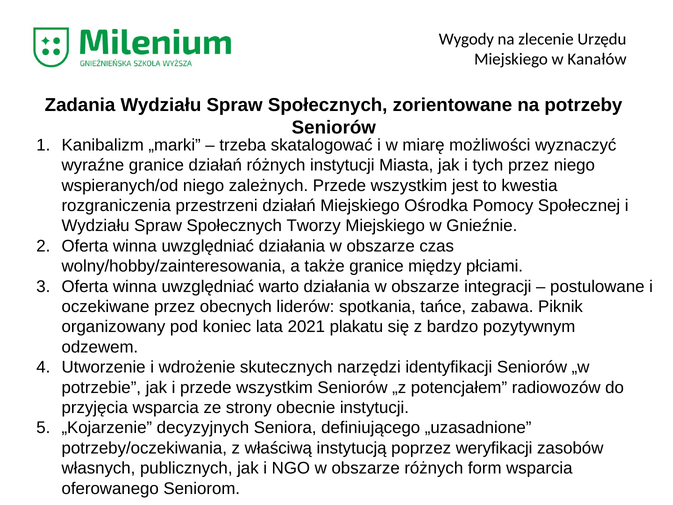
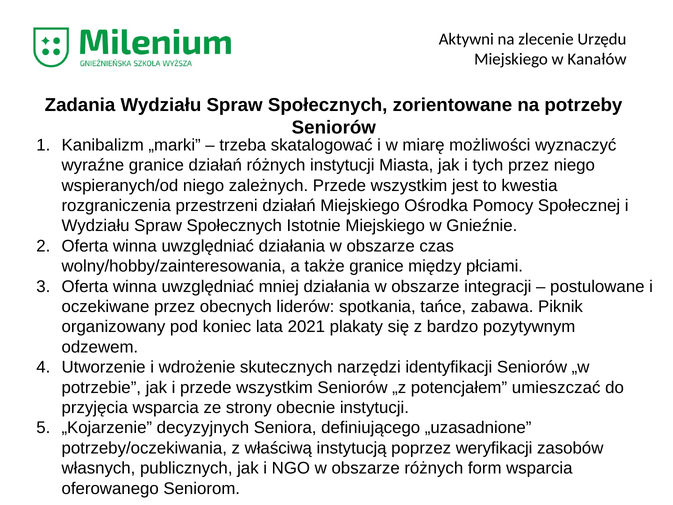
Wygody: Wygody -> Aktywni (466, 39)
Tworzy: Tworzy -> Istotnie (314, 226)
warto: warto -> mniej (279, 286)
plakatu: plakatu -> plakaty (356, 327)
radiowozów: radiowozów -> umieszczać (556, 387)
